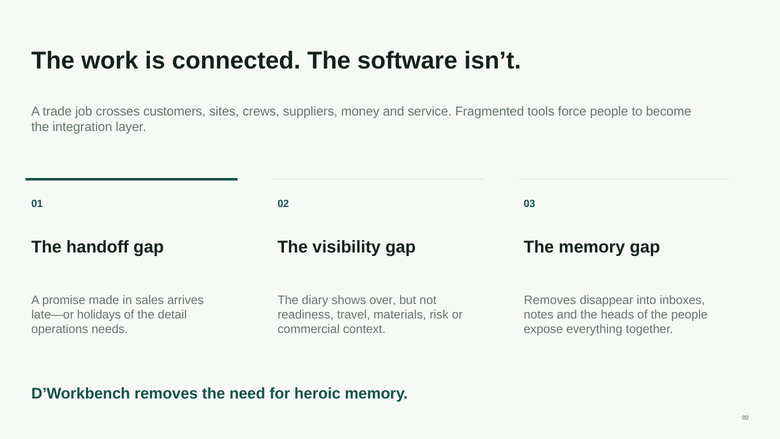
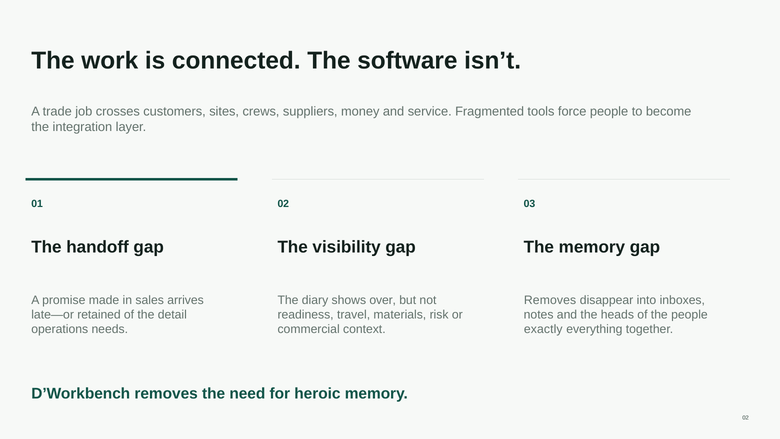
holidays: holidays -> retained (99, 314)
expose: expose -> exactly (543, 329)
